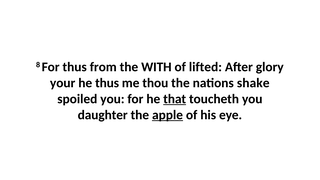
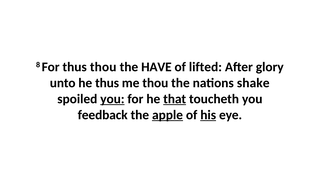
thus from: from -> thou (103, 67)
WITH: WITH -> HAVE (156, 67)
your: your -> unto (63, 83)
you underline: none -> present (112, 99)
daughter: daughter -> feedback (103, 115)
his underline: none -> present (208, 115)
